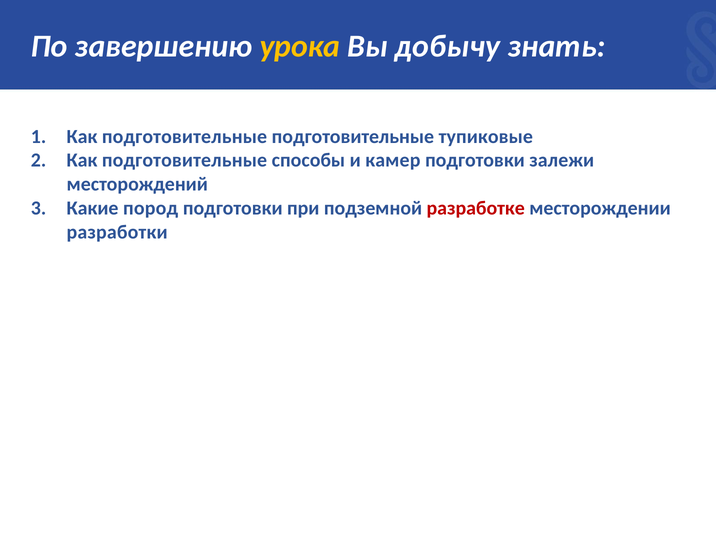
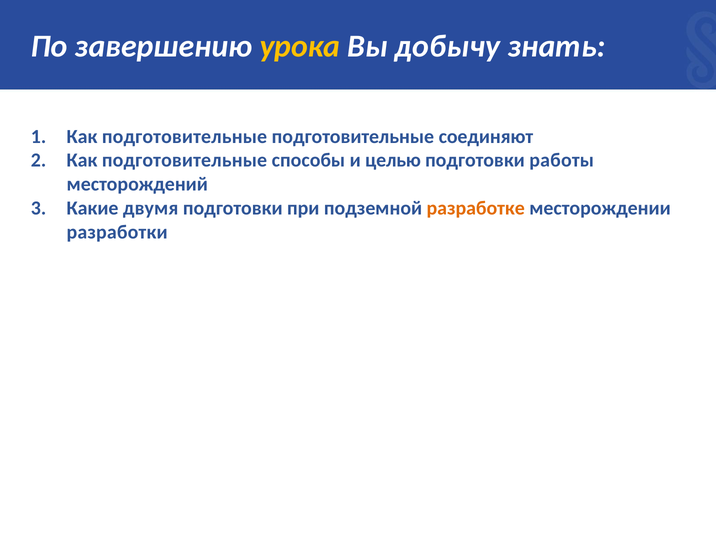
тупиковые: тупиковые -> соединяют (486, 136)
камер: камер -> целью (393, 160)
залежи: залежи -> работы (562, 160)
пород: пород -> двумя (151, 208)
разработке colour: red -> orange (476, 208)
